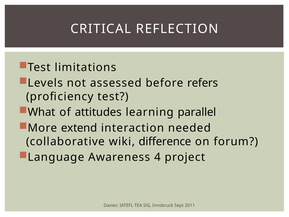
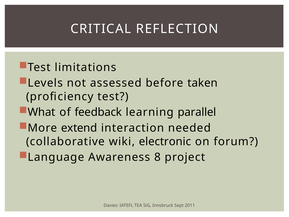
refers: refers -> taken (203, 83)
attitudes: attitudes -> feedback (98, 112)
difference: difference -> electronic (165, 141)
4: 4 -> 8 (157, 157)
